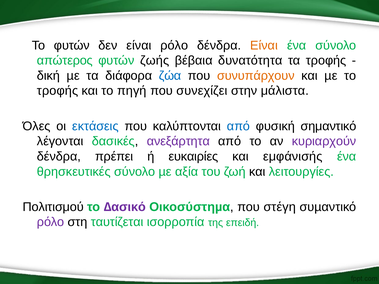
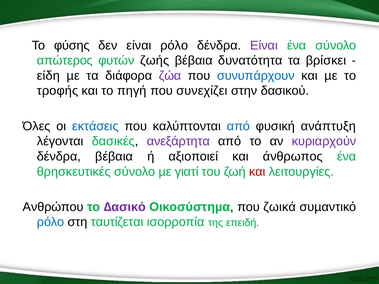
Το φυτών: φυτών -> φύσης (72, 45)
Είναι colour: orange -> purple (264, 45)
τα τροφής: τροφής -> βρίσκει (326, 61)
δική: δική -> είδη (48, 76)
ζώα colour: blue -> purple (170, 76)
συνυπάρχουν colour: orange -> blue (256, 76)
μάλιστα: μάλιστα -> δασικού (285, 91)
σημαντικό: σημαντικό -> ανάπτυξη (328, 126)
δένδρα πρέπει: πρέπει -> βέβαια (114, 157)
ευκαιρίες: ευκαιρίες -> αξιοποιεί (193, 157)
εμφάνισής: εμφάνισής -> άνθρωπος (293, 157)
αξία: αξία -> γιατί (187, 172)
και colour: black -> red (257, 172)
Πολιτισμού: Πολιτισμού -> Ανθρώπου (53, 207)
στέγη: στέγη -> ζωικά (280, 207)
ρόλο colour: purple -> blue (51, 222)
